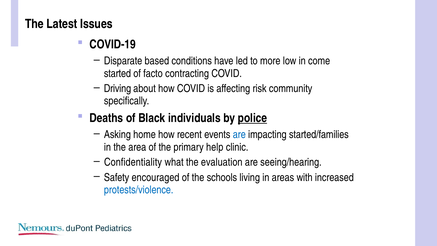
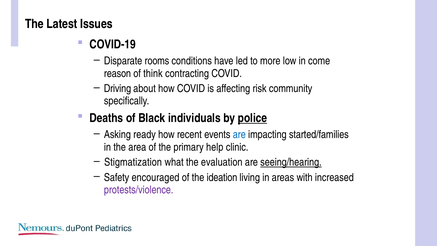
based: based -> rooms (157, 61)
started: started -> reason (117, 73)
facto: facto -> think (153, 73)
home: home -> ready (145, 134)
Confidentiality: Confidentiality -> Stigmatization (133, 162)
seeing/hearing underline: none -> present (291, 162)
schools: schools -> ideation (222, 177)
protests/violence colour: blue -> purple (139, 190)
